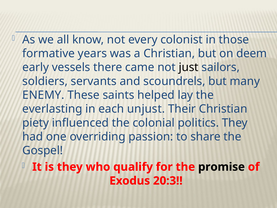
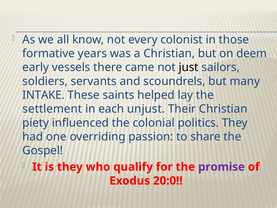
ENEMY: ENEMY -> INTAKE (44, 95)
everlasting: everlasting -> settlement (52, 109)
promise colour: black -> purple (221, 167)
20:3: 20:3 -> 20:0 (168, 181)
